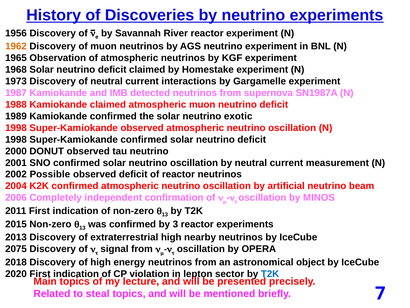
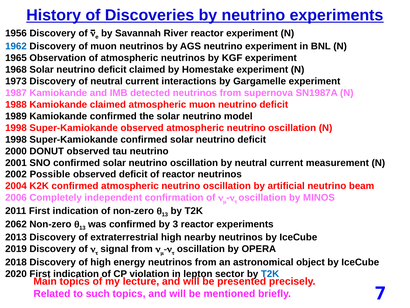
1962 colour: orange -> blue (16, 46)
exotic: exotic -> model (238, 116)
2015: 2015 -> 2062 (16, 224)
2075: 2075 -> 2019 (16, 249)
steal: steal -> such (98, 293)
